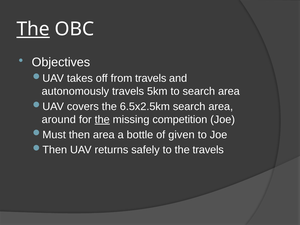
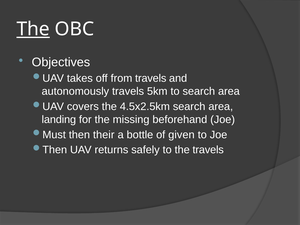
6.5x2.5km: 6.5x2.5km -> 4.5x2.5km (145, 107)
around: around -> landing (59, 120)
the underline: present -> none (102, 120)
competition: competition -> beforehand (180, 120)
then area: area -> their (104, 135)
